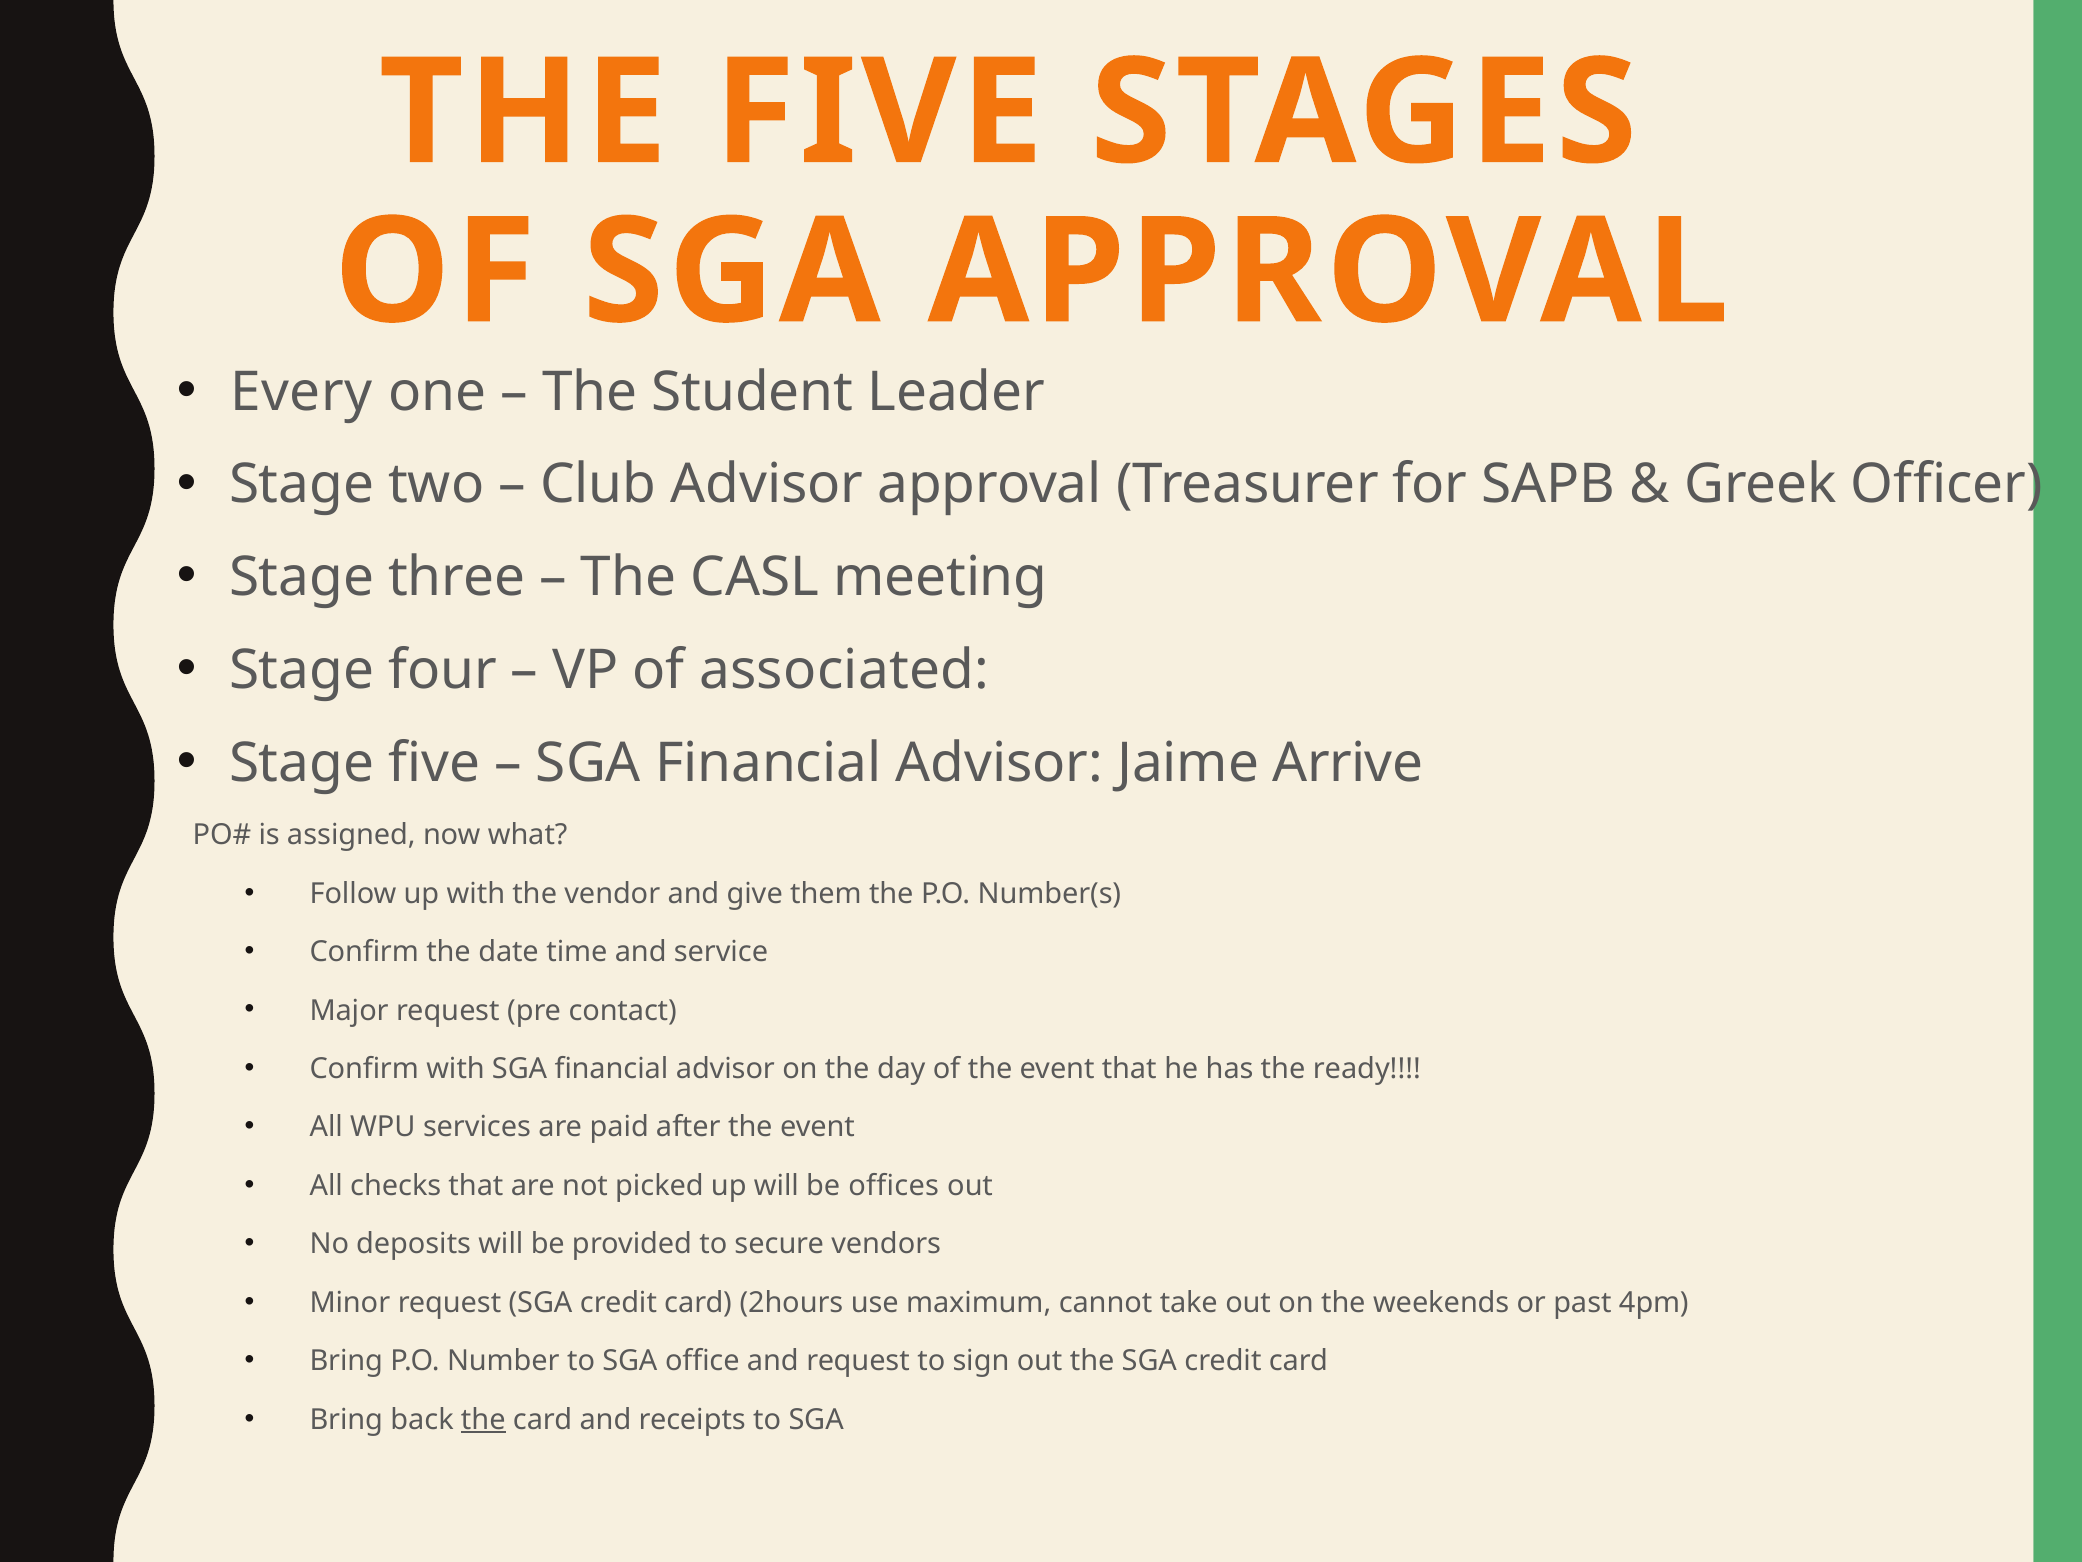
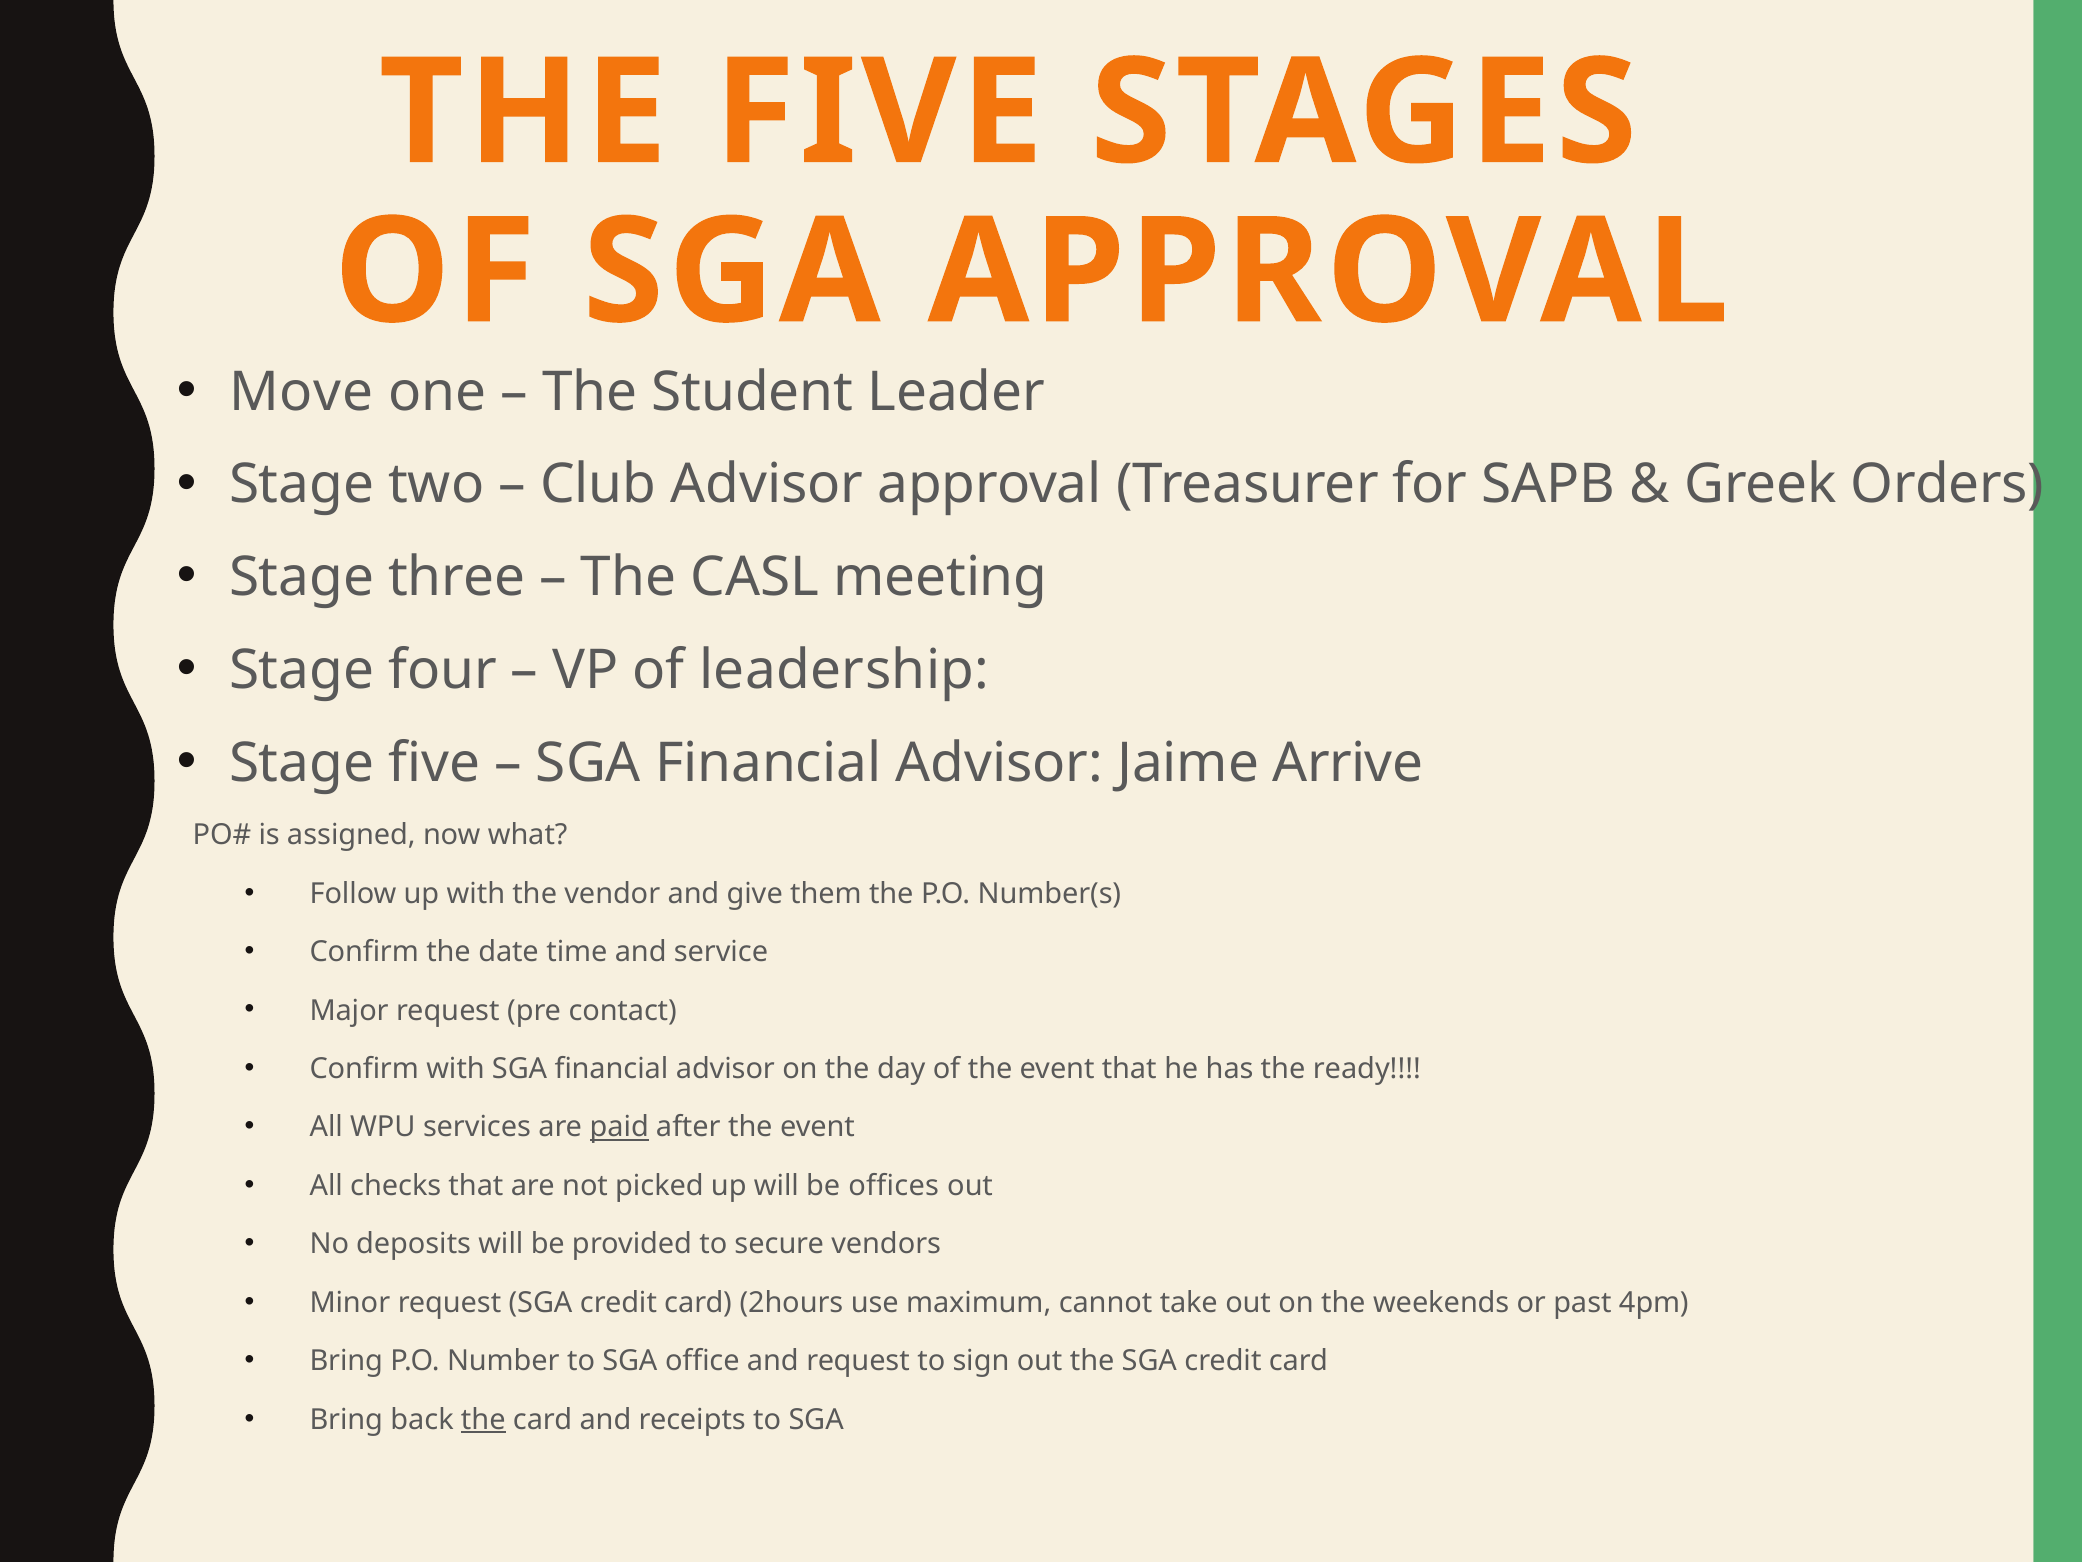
Every: Every -> Move (301, 392)
Officer: Officer -> Orders (1947, 485)
associated: associated -> leadership (844, 670)
paid underline: none -> present (619, 1127)
